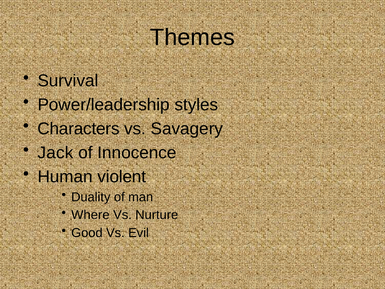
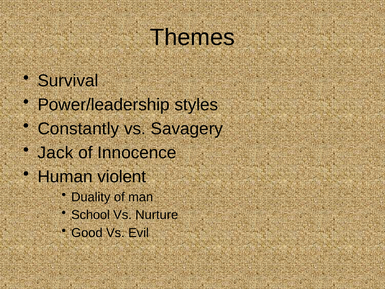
Characters: Characters -> Constantly (78, 129)
Where: Where -> School (91, 215)
